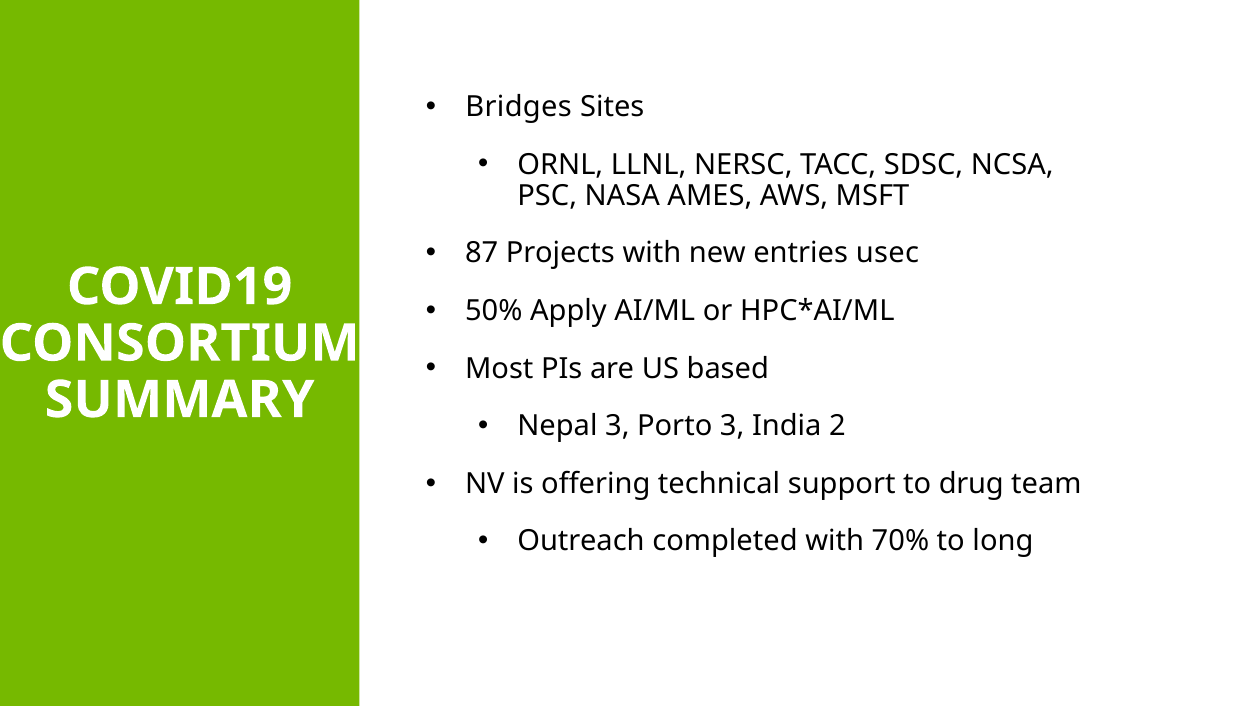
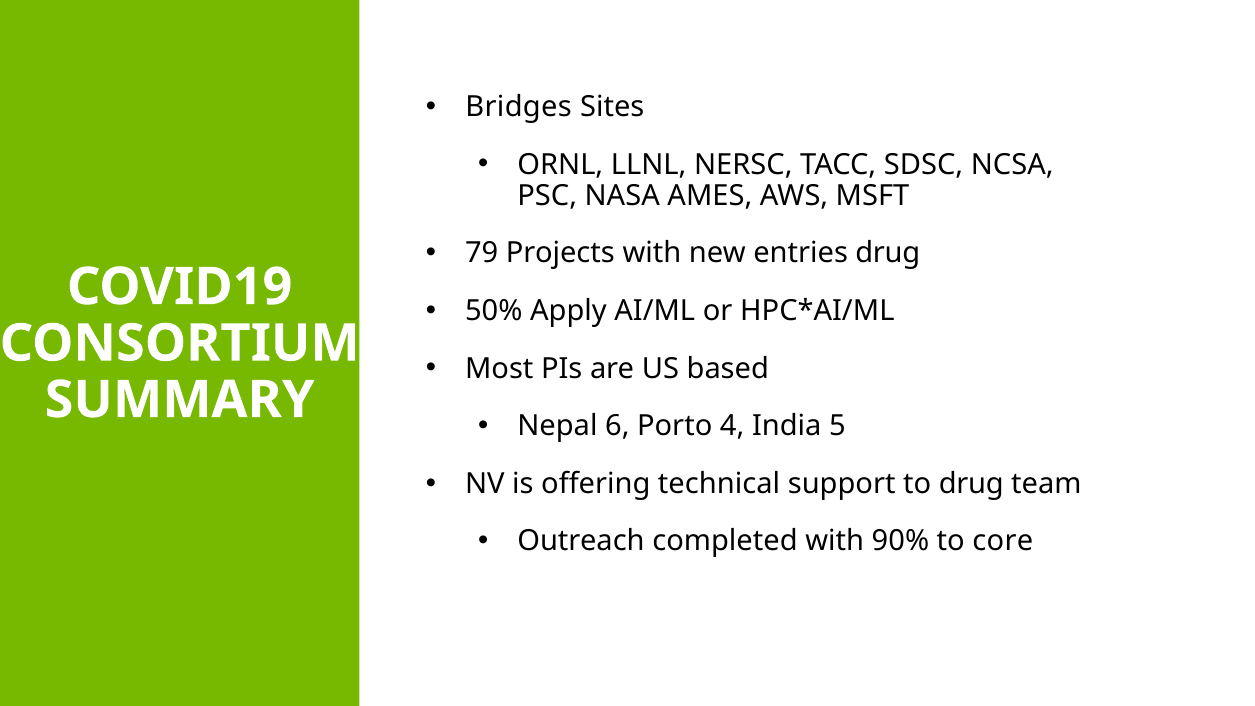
87: 87 -> 79 (482, 253)
entries usec: usec -> drug (888, 253)
Nepal 3: 3 -> 6 (617, 426)
Porto 3: 3 -> 4 (732, 426)
2: 2 -> 5 (837, 426)
70%: 70% -> 90% (900, 541)
long: long -> core (1003, 541)
